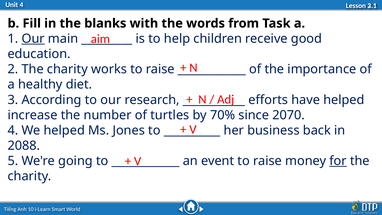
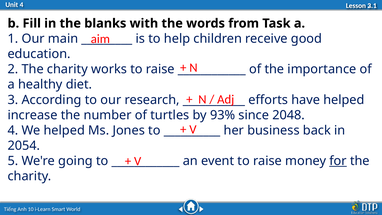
Our underline: present -> none (33, 39)
70%: 70% -> 93% (223, 115)
2070: 2070 -> 2048 (289, 115)
2088: 2088 -> 2054 (24, 146)
